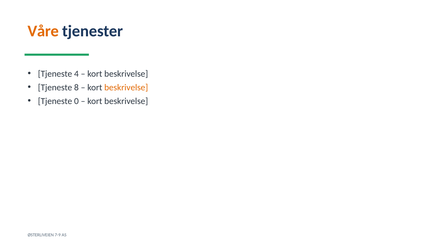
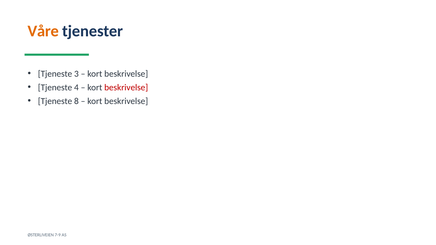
4: 4 -> 3 (76, 74)
8: 8 -> 4 (76, 87)
beskrivelse colour: orange -> red (126, 87)
0: 0 -> 8 (76, 101)
